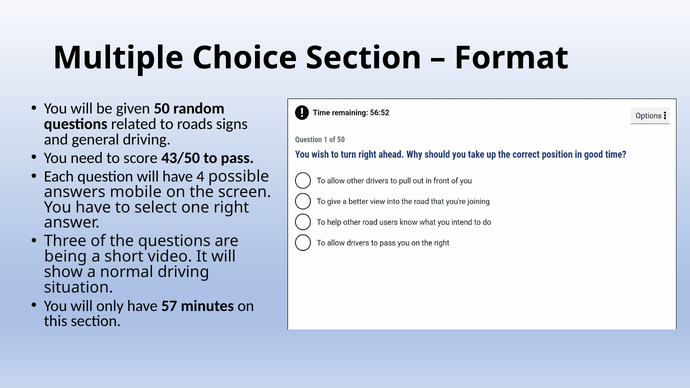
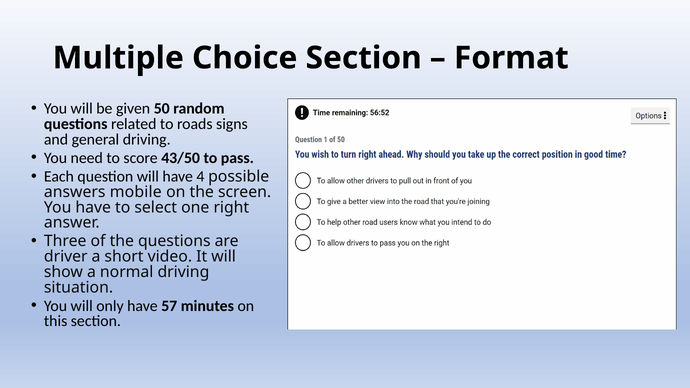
being: being -> driver (66, 257)
